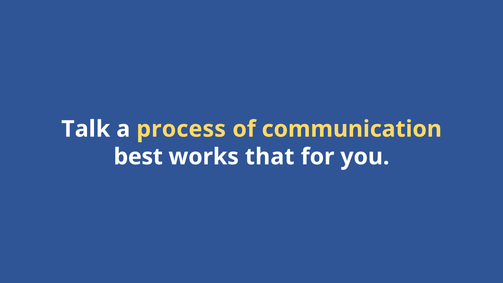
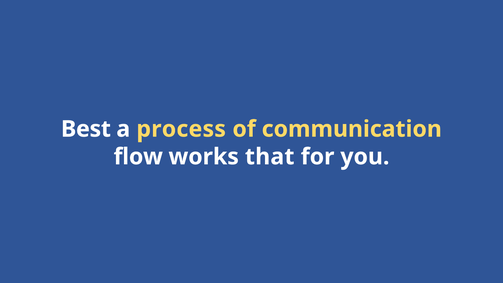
Talk: Talk -> Best (86, 129)
best: best -> flow (138, 157)
